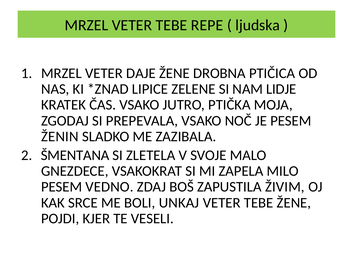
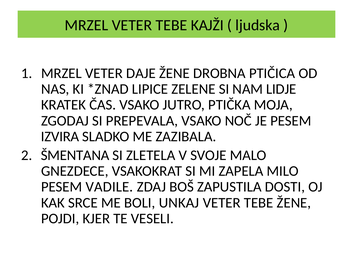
REPE: REPE -> KAJŽI (207, 25)
ŽENIN: ŽENIN -> IZVIRA (60, 137)
VEDNO: VEDNO -> VADILE (109, 187)
ŽIVIM: ŽIVIM -> DOSTI (285, 187)
